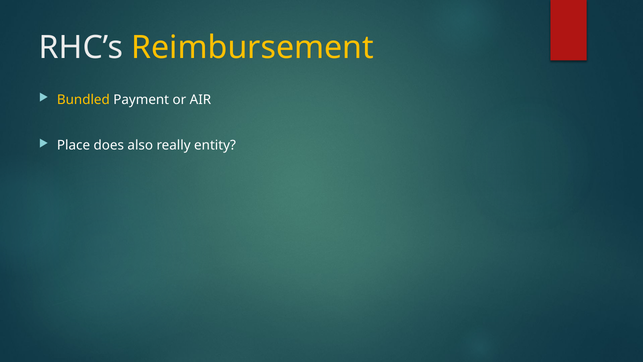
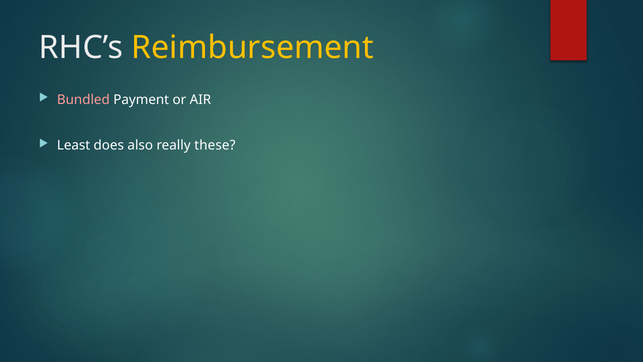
Bundled colour: yellow -> pink (83, 100)
Place: Place -> Least (74, 145)
entity: entity -> these (215, 145)
